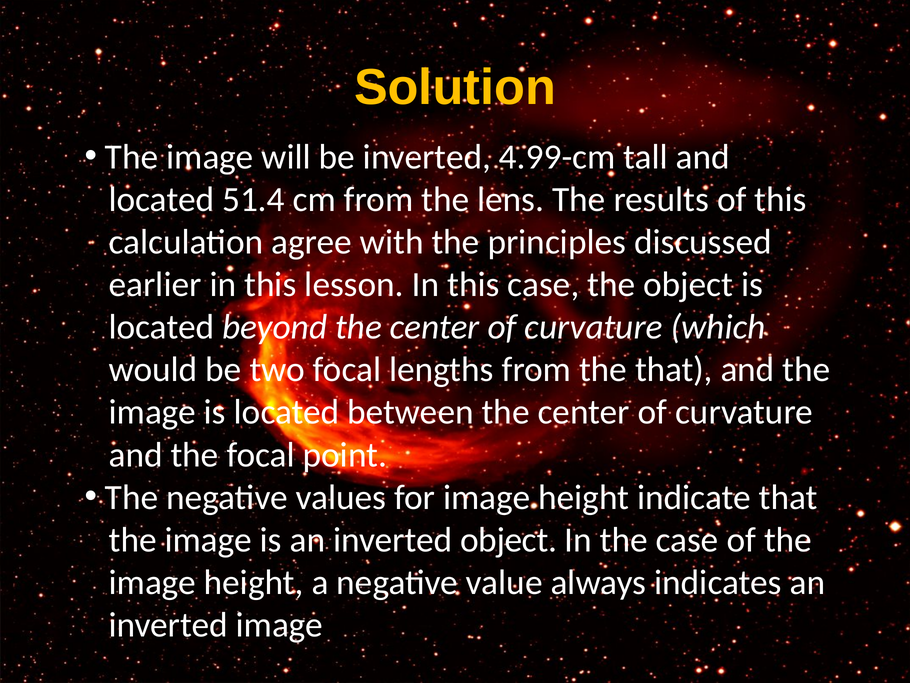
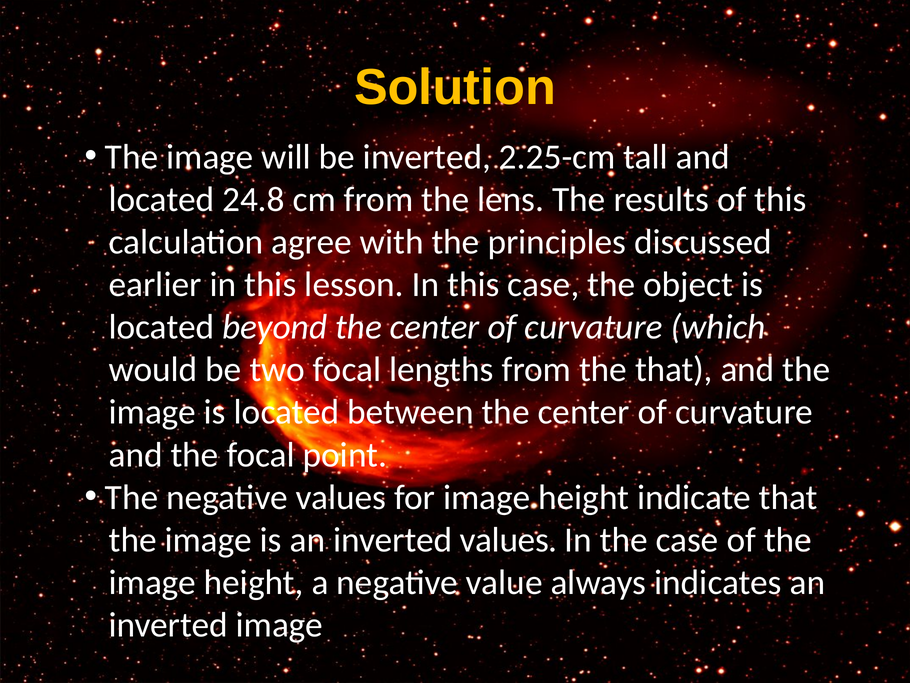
4.99-cm: 4.99-cm -> 2.25-cm (557, 157)
51.4: 51.4 -> 24.8 (253, 200)
inverted object: object -> values (509, 539)
